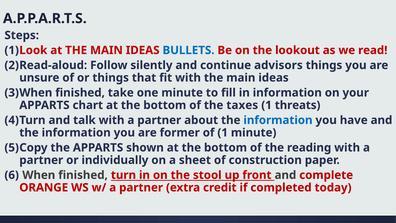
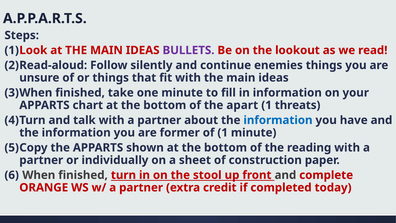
BULLETS colour: blue -> purple (189, 50)
advisors: advisors -> enemies (278, 65)
taxes: taxes -> apart (242, 105)
